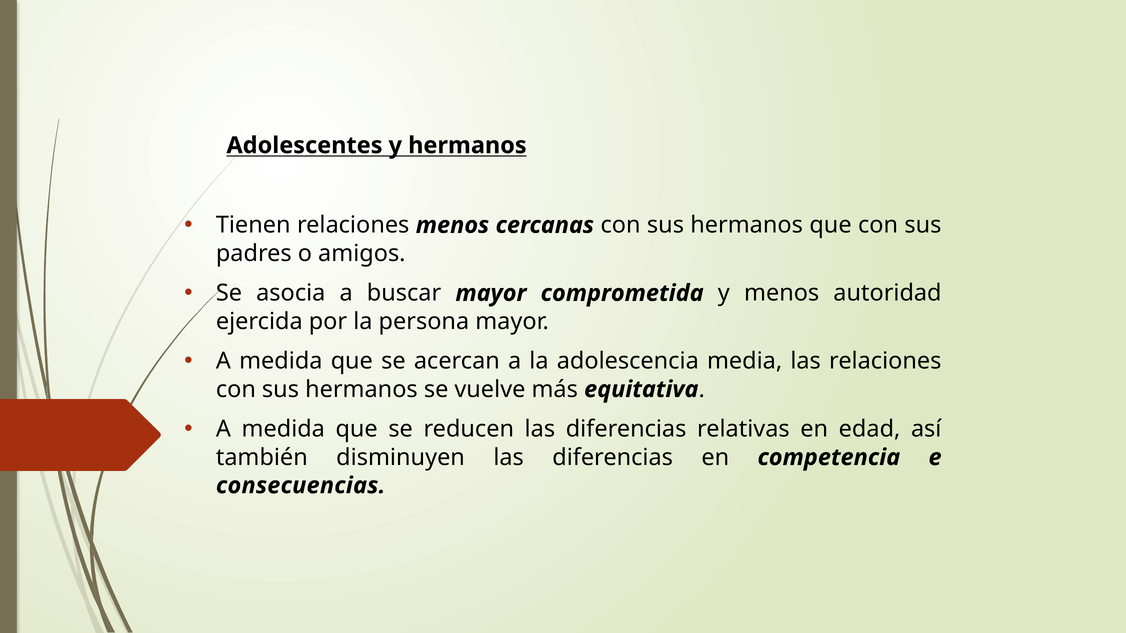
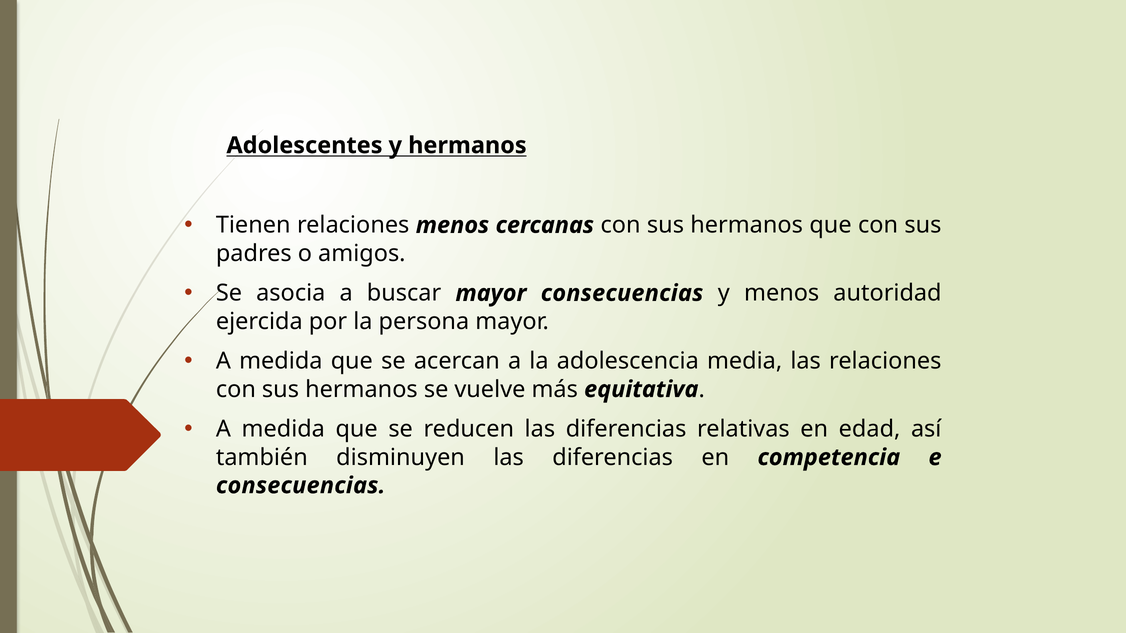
mayor comprometida: comprometida -> consecuencias (622, 293)
